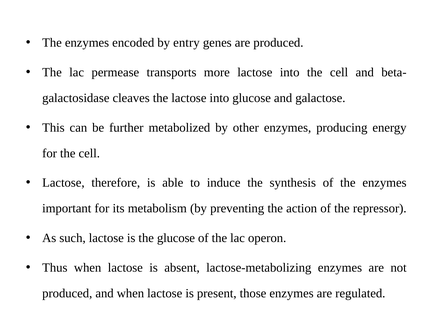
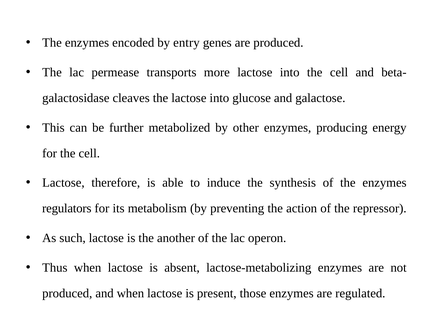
important: important -> regulators (67, 209)
the glucose: glucose -> another (176, 239)
